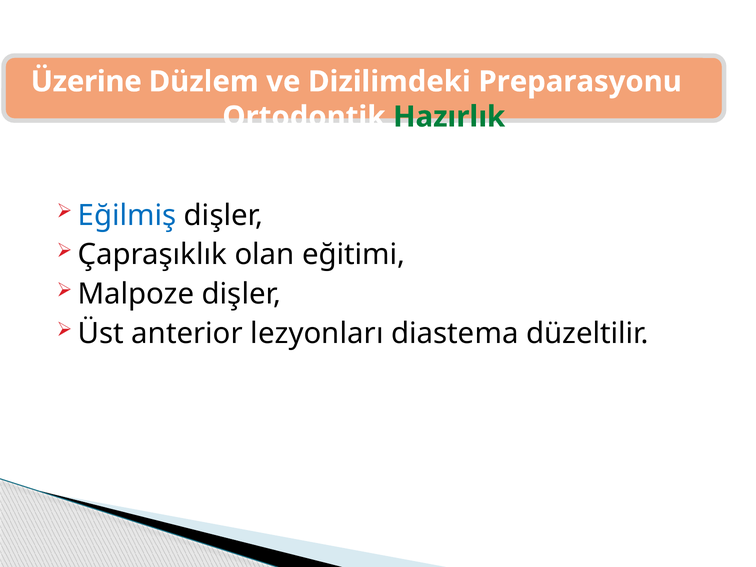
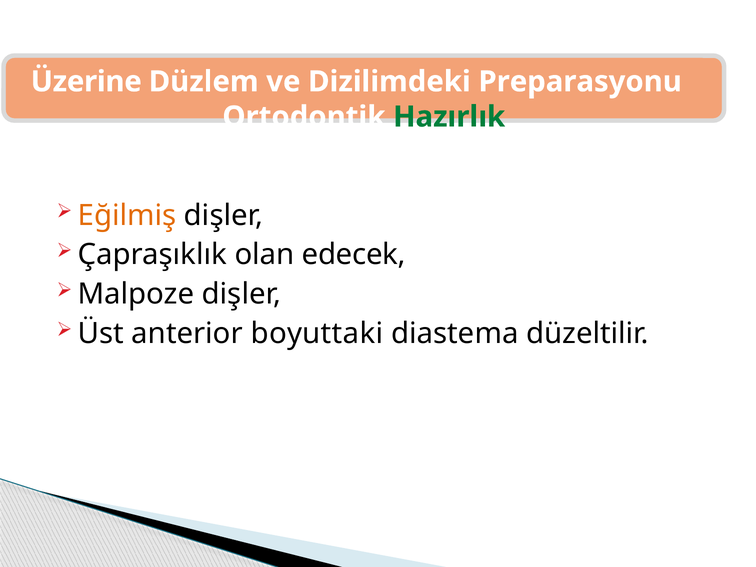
Eğilmiş colour: blue -> orange (127, 215)
eğitimi: eğitimi -> edecek (354, 255)
lezyonları: lezyonları -> boyuttaki (317, 334)
